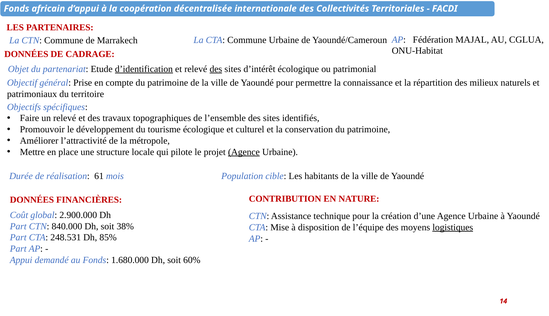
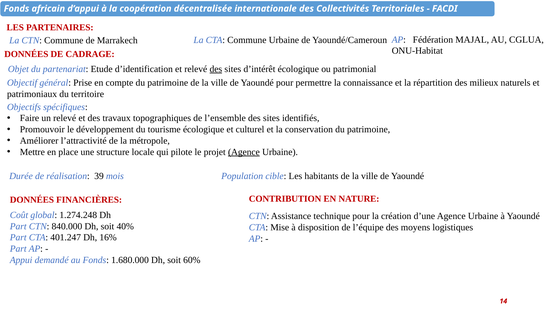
d’identification underline: present -> none (144, 69)
61: 61 -> 39 (99, 176)
2.900.000: 2.900.000 -> 1.274.248 (78, 215)
38%: 38% -> 40% (125, 226)
logistiques underline: present -> none (453, 227)
248.531: 248.531 -> 401.247 (66, 238)
85%: 85% -> 16% (108, 238)
